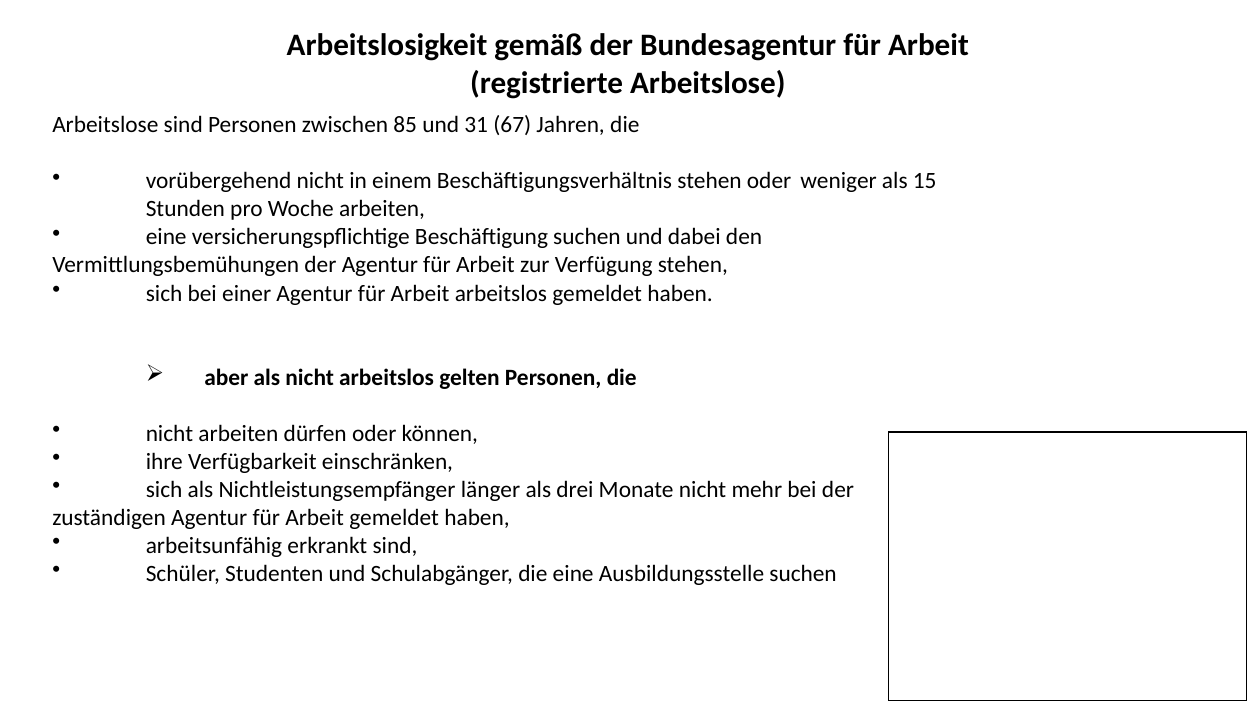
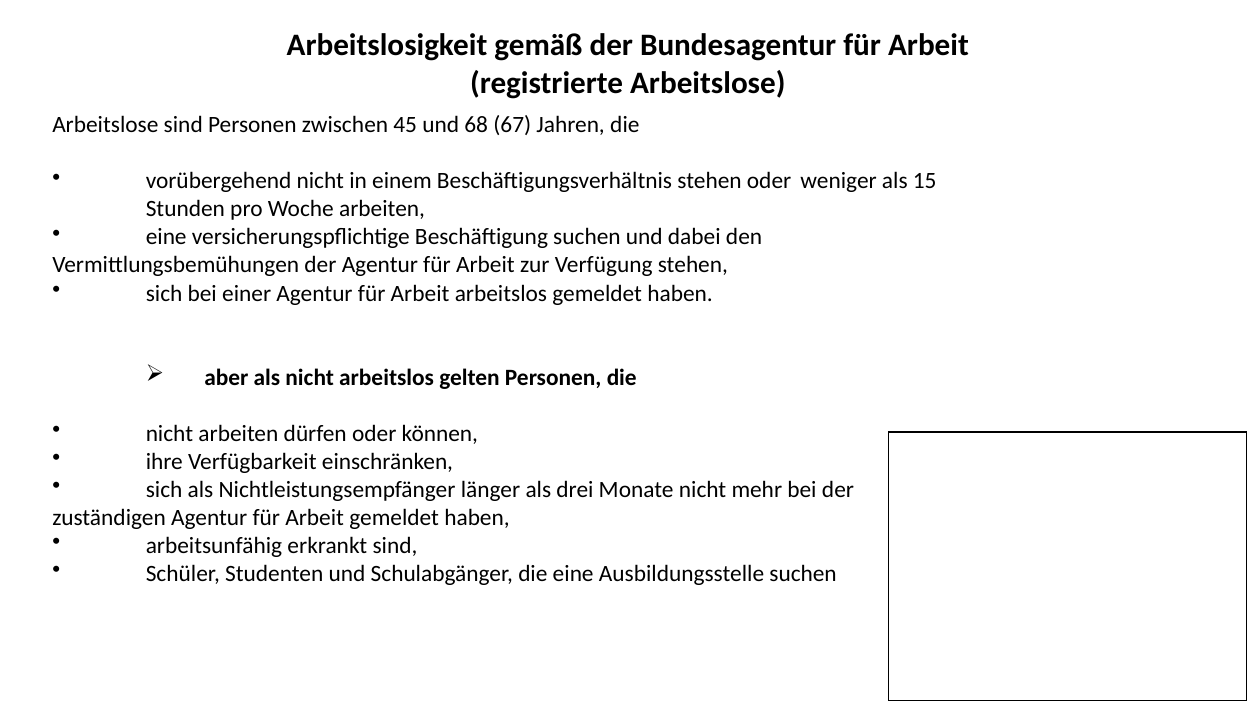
85: 85 -> 45 (405, 125)
31: 31 -> 68 (476, 125)
